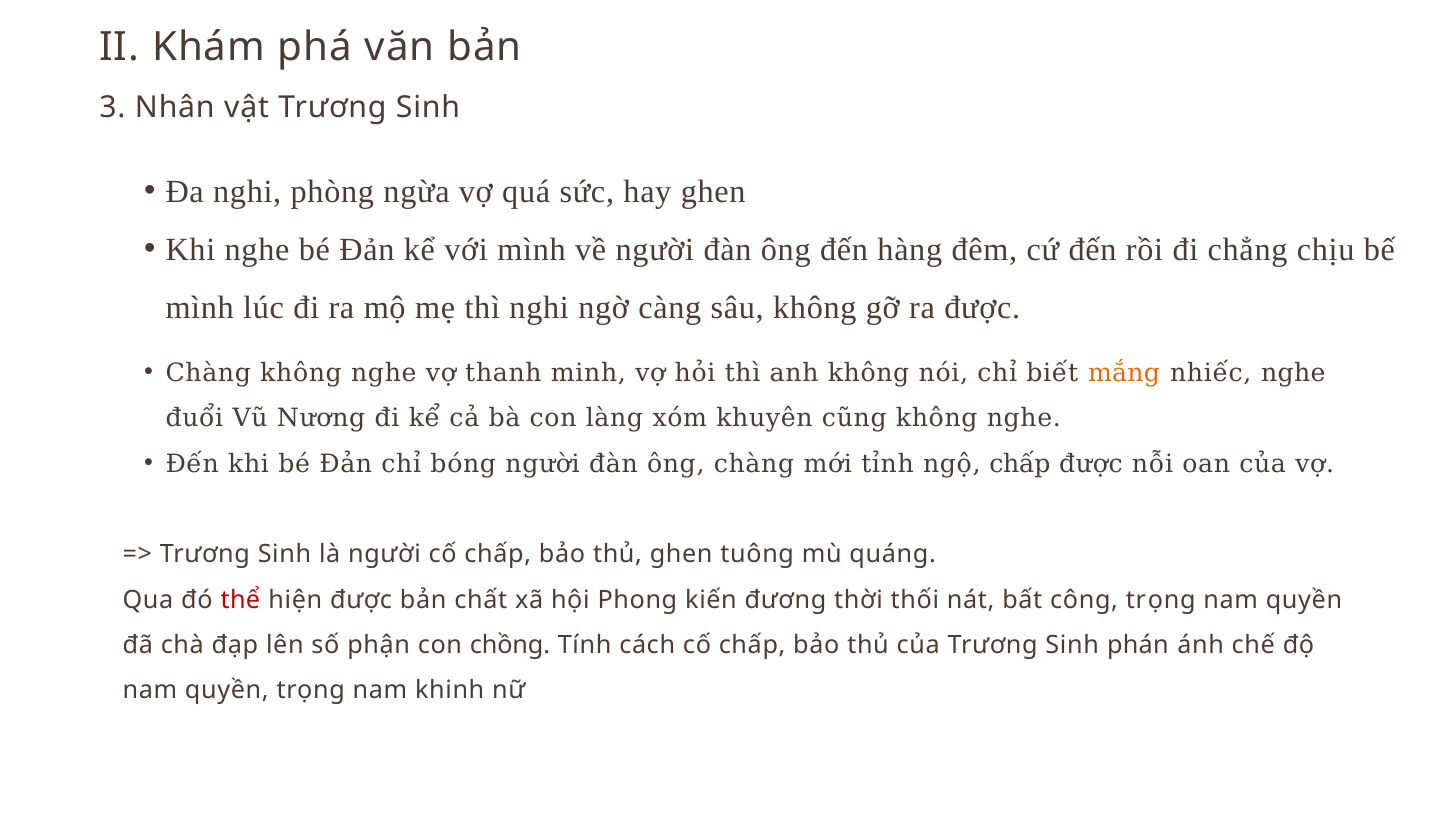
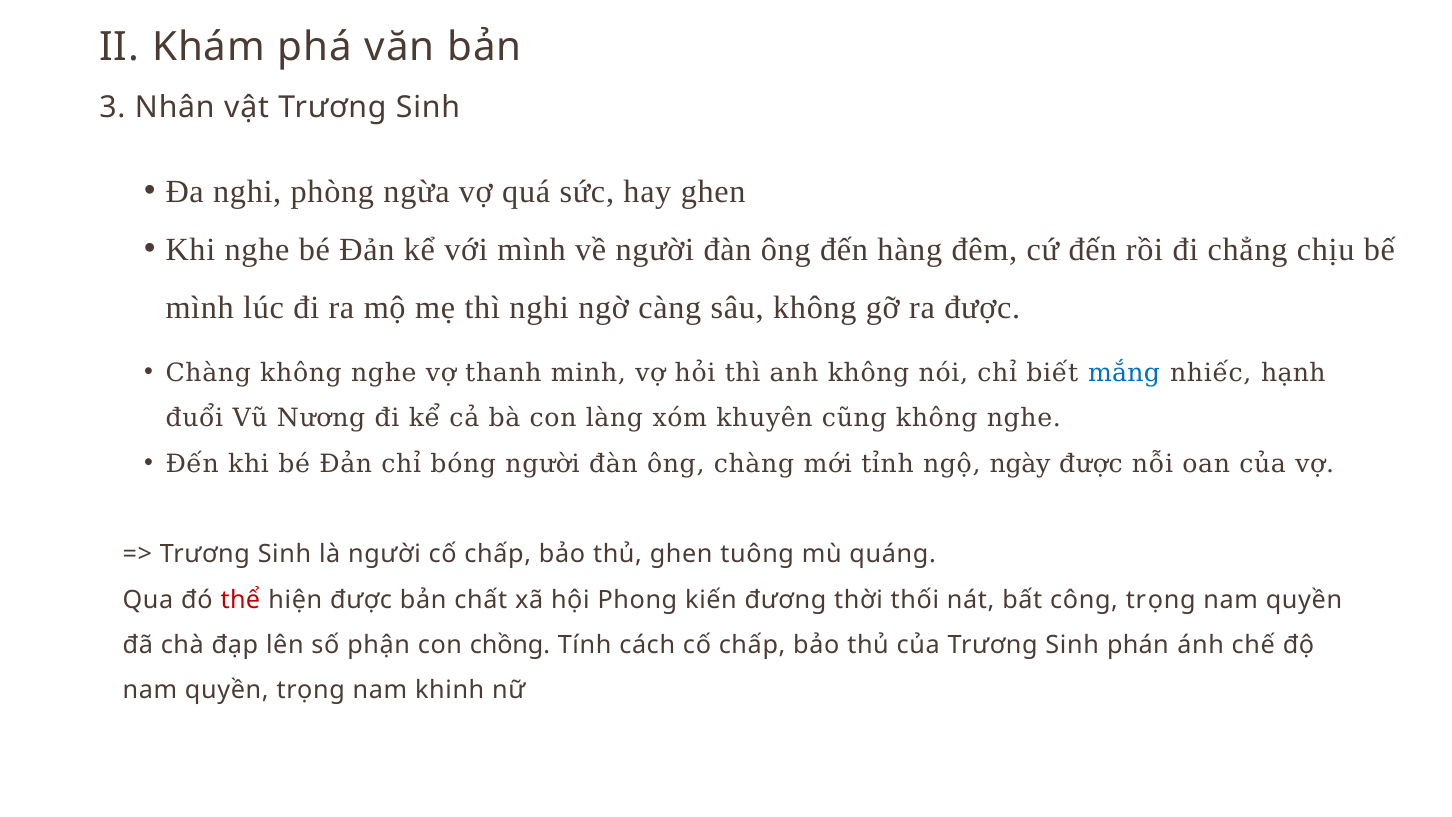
mắng colour: orange -> blue (1124, 373)
nhiếc nghe: nghe -> hạnh (1293, 373)
ngộ chấp: chấp -> ngày (1020, 464)
